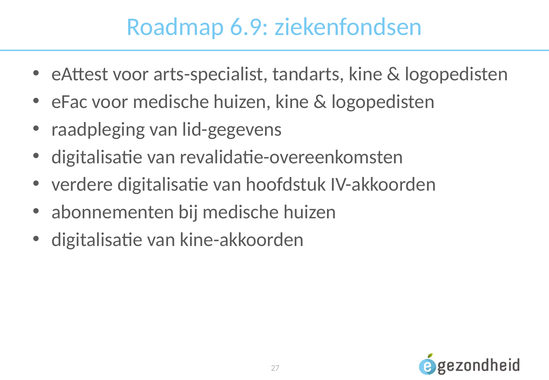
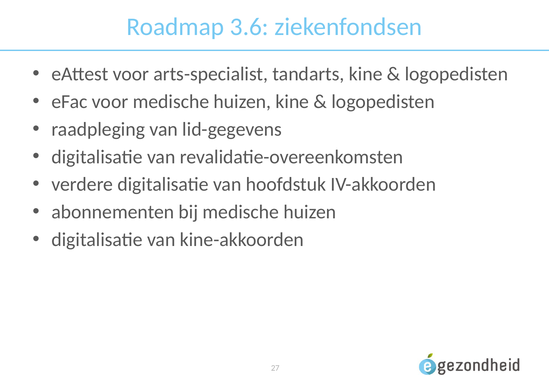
6.9: 6.9 -> 3.6 (249, 27)
